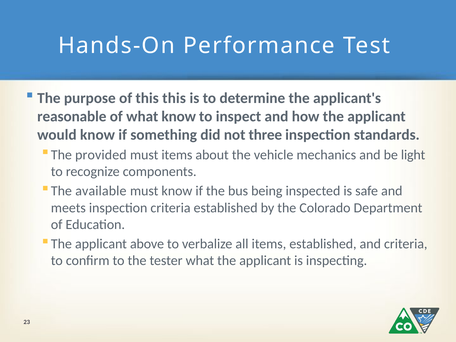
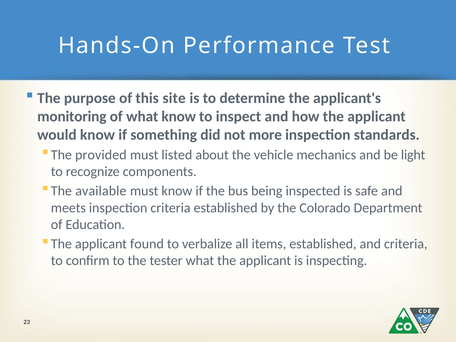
this this: this -> site (174, 98)
reasonable: reasonable -> monitoring (72, 116)
three: three -> more (265, 135)
must items: items -> listed (177, 155)
above: above -> found (147, 244)
